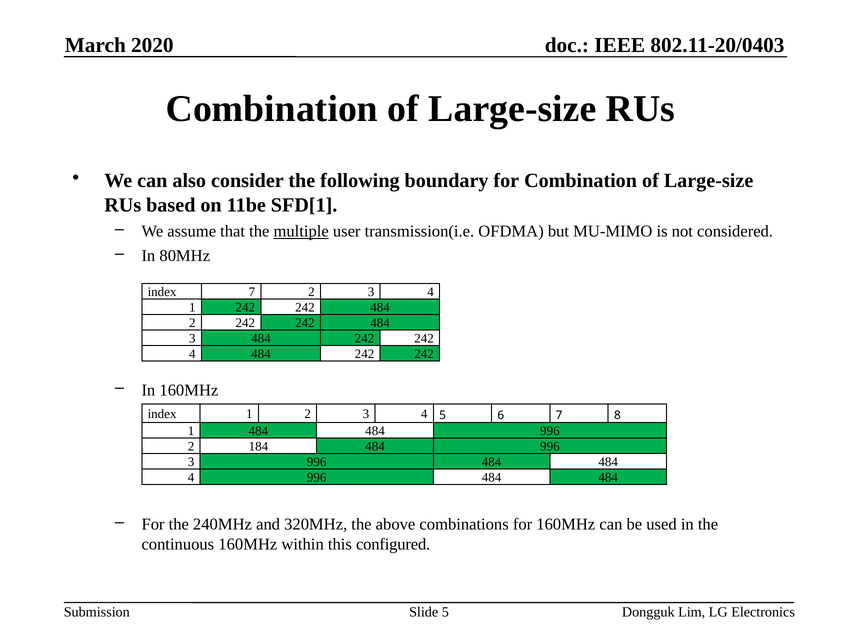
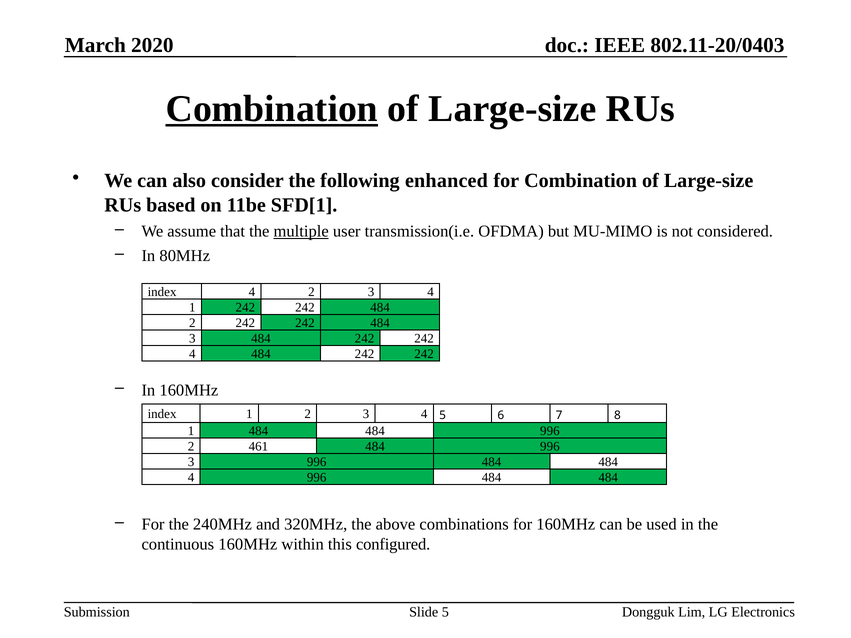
Combination underline: none -> present (272, 109)
boundary: boundary -> enhanced (446, 181)
index 7: 7 -> 4 (252, 292)
184: 184 -> 461 (258, 447)
